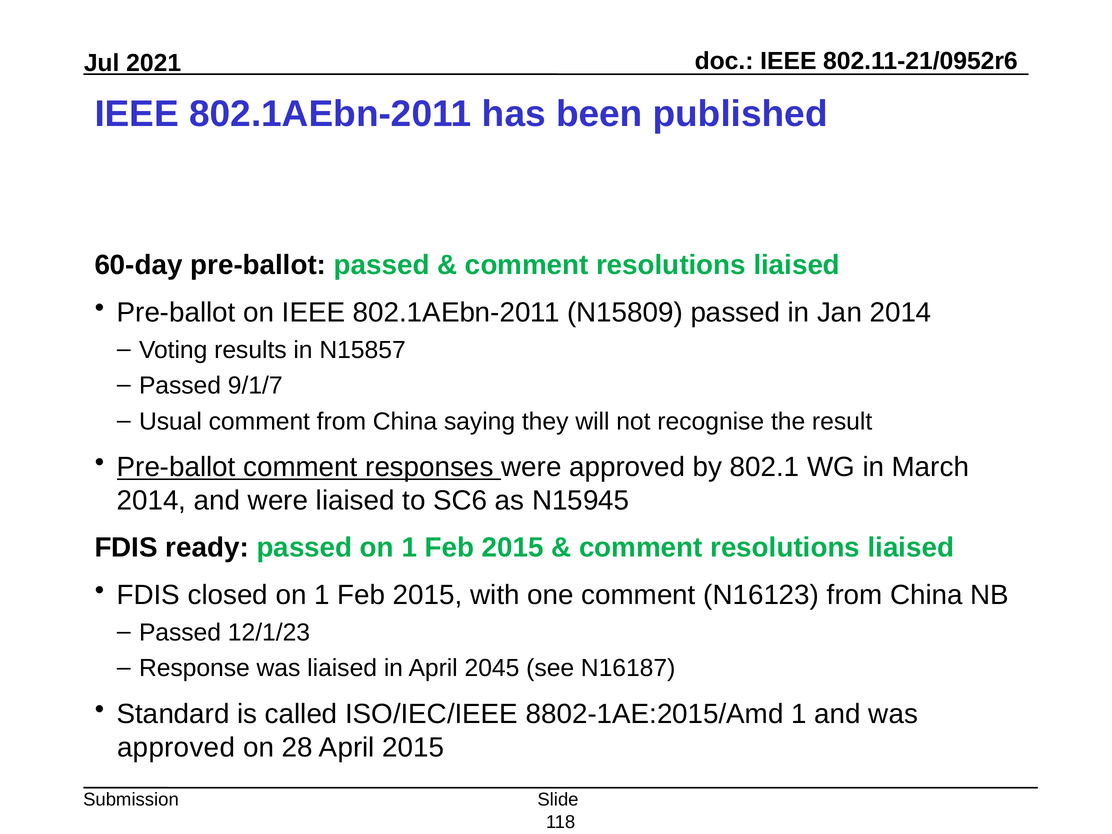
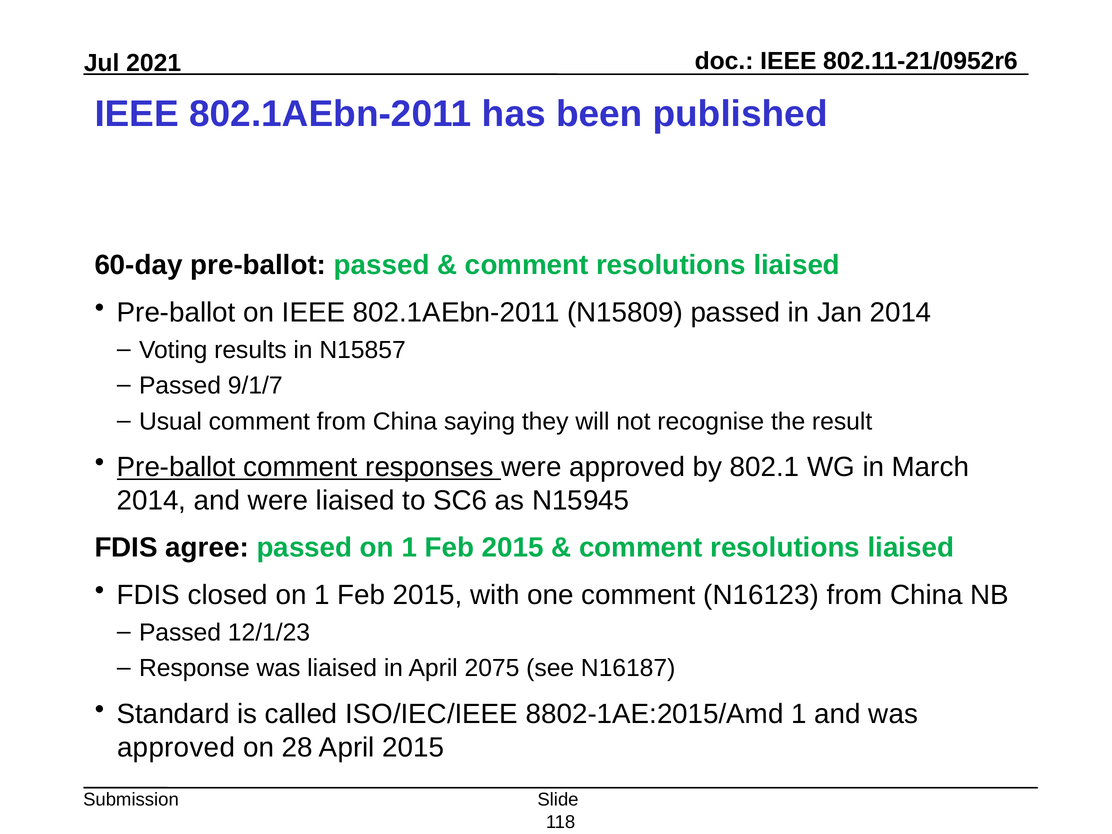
ready: ready -> agree (207, 548)
2045: 2045 -> 2075 (492, 668)
